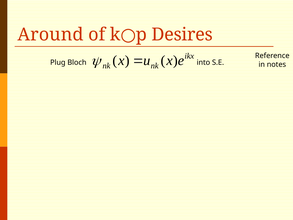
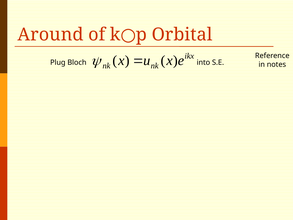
Desires: Desires -> Orbital (182, 34)
